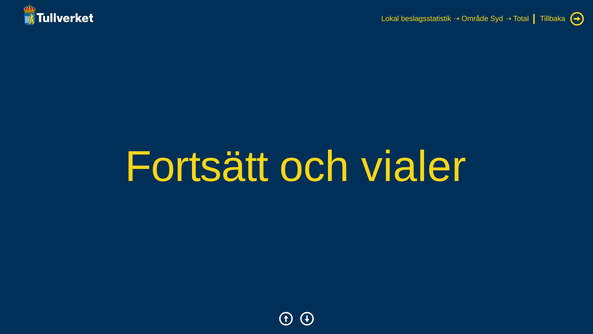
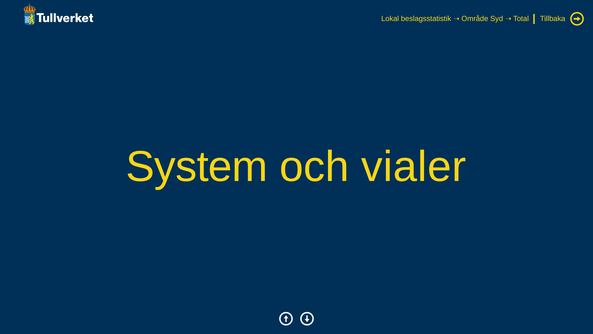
Fortsätt: Fortsätt -> System (197, 167)
